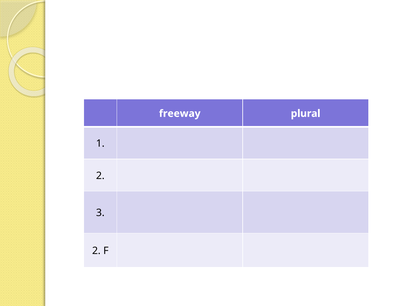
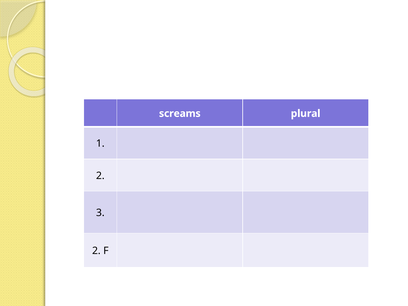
freeway: freeway -> screams (180, 114)
